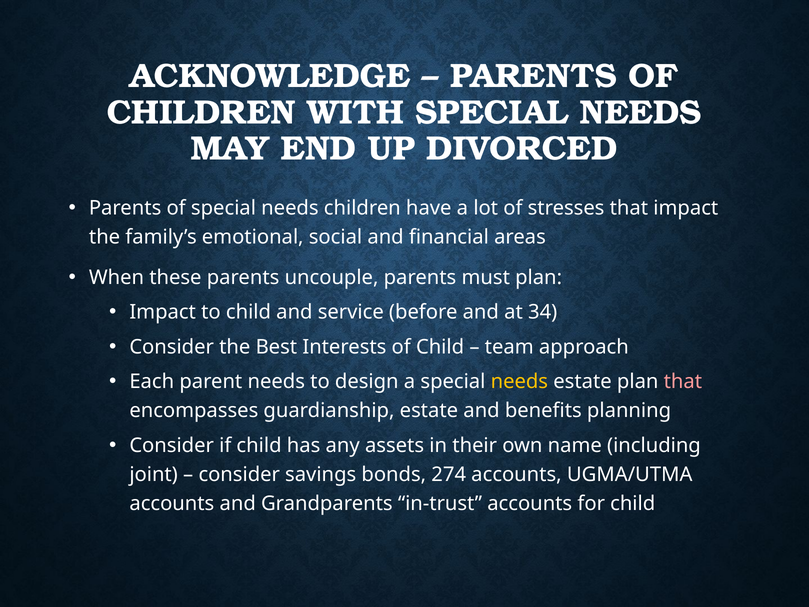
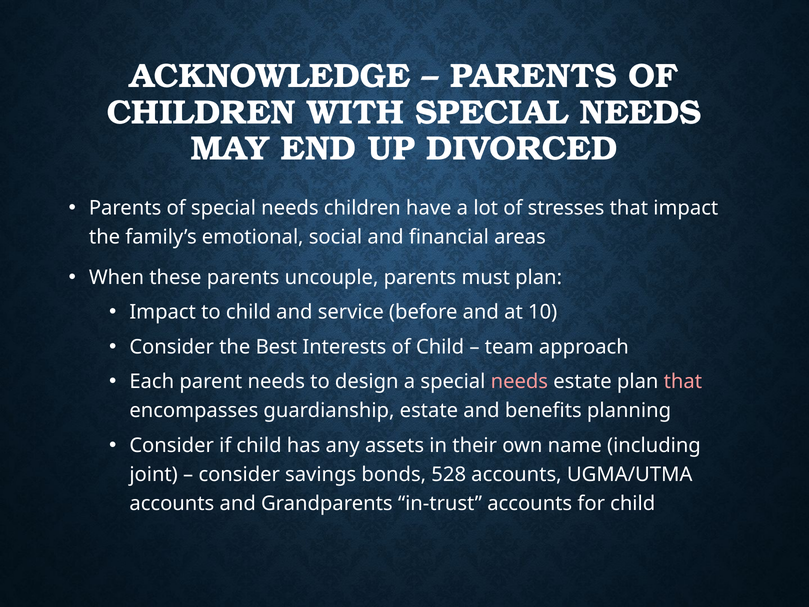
34: 34 -> 10 (543, 312)
needs colour: yellow -> pink (519, 381)
274: 274 -> 528 (449, 474)
